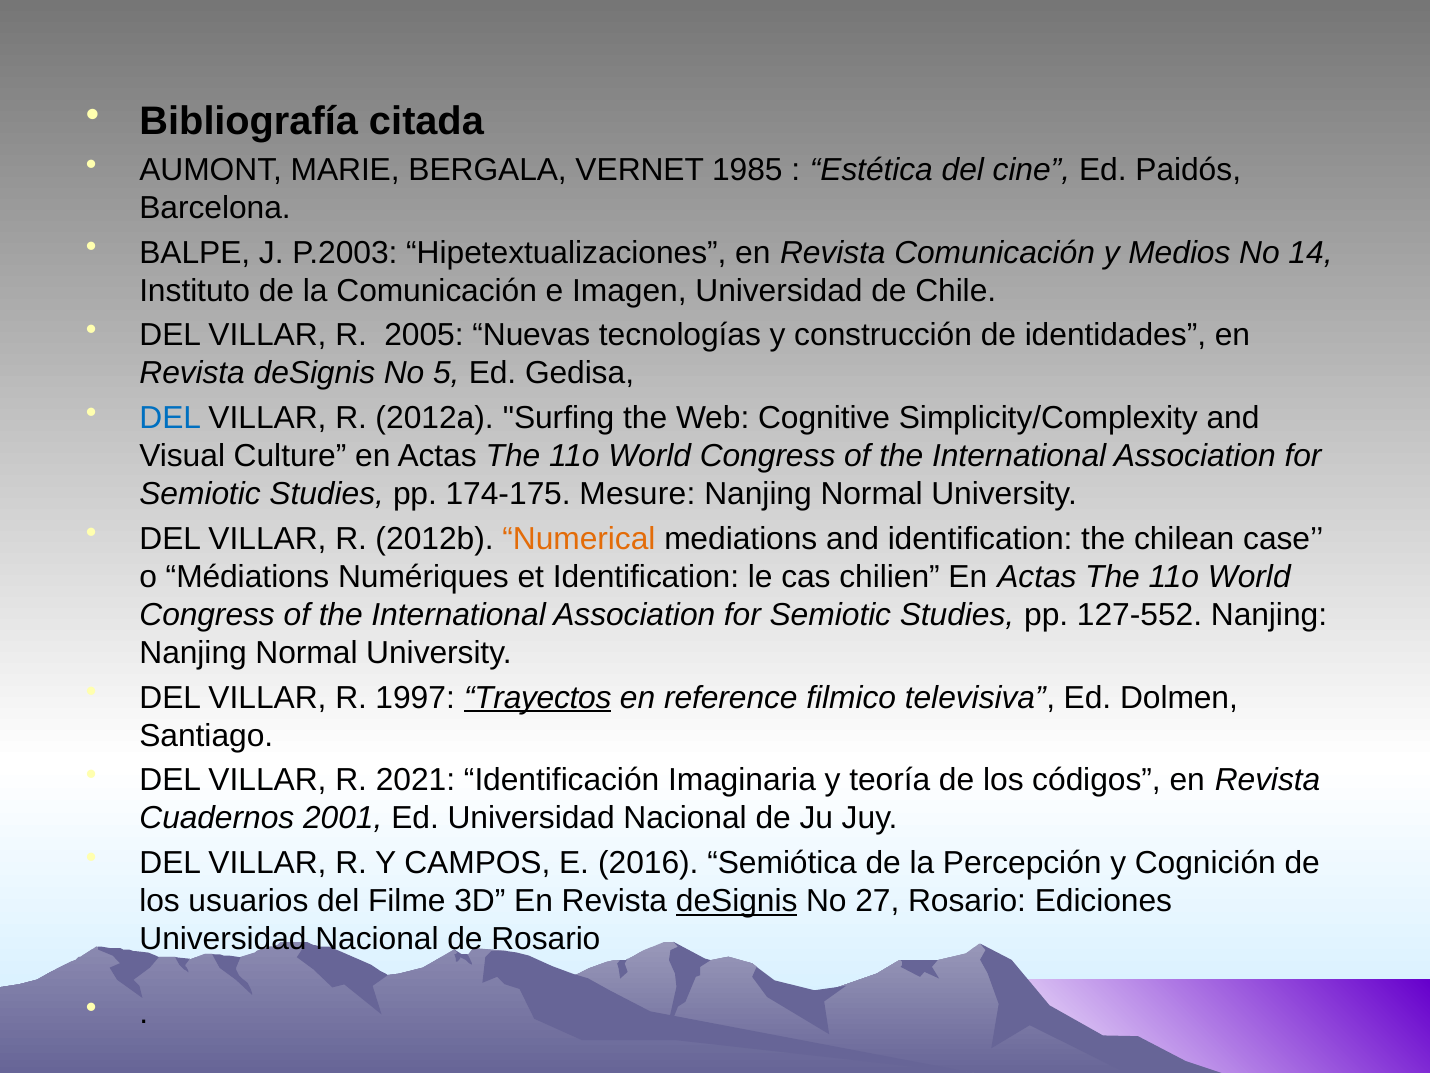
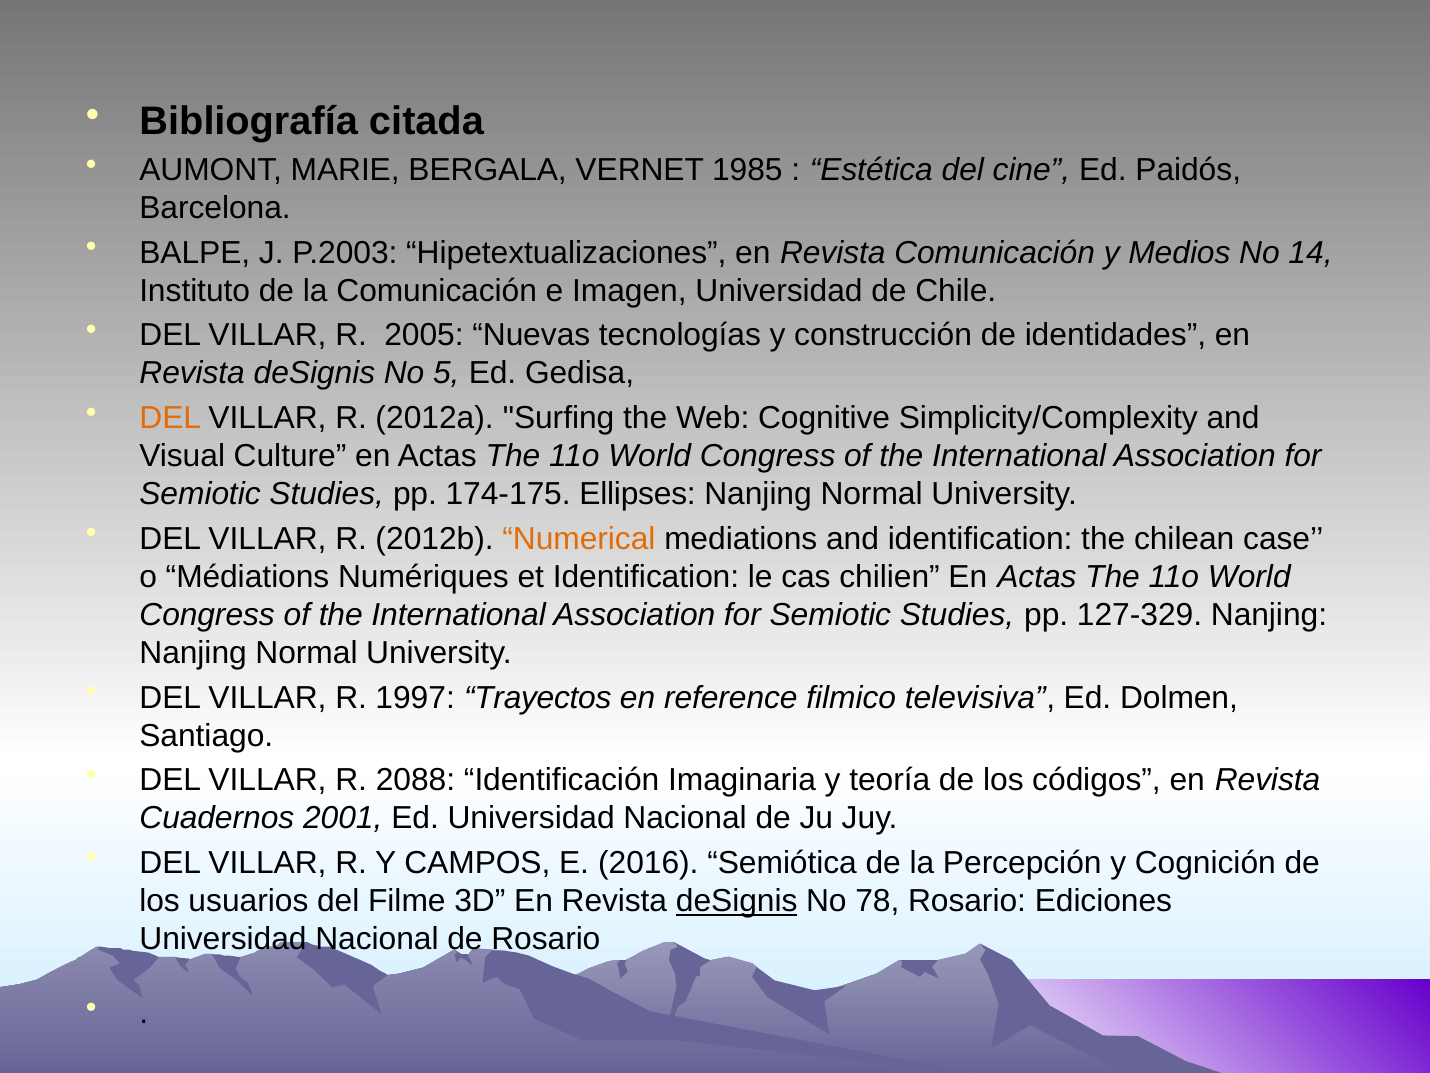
DEL colour: blue -> orange (170, 418)
Mesure: Mesure -> Ellipses (638, 494)
127-552: 127-552 -> 127-329 (1140, 615)
Trayectos underline: present -> none (538, 697)
2021: 2021 -> 2088 (416, 780)
27: 27 -> 78 (877, 901)
